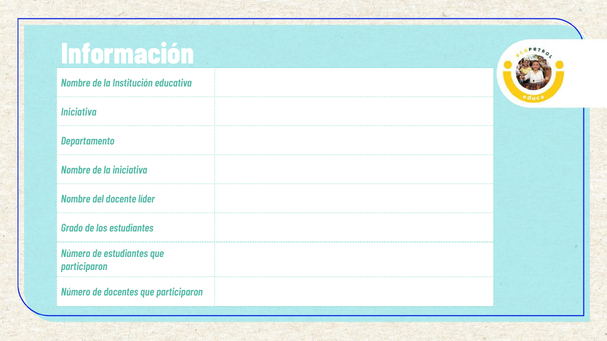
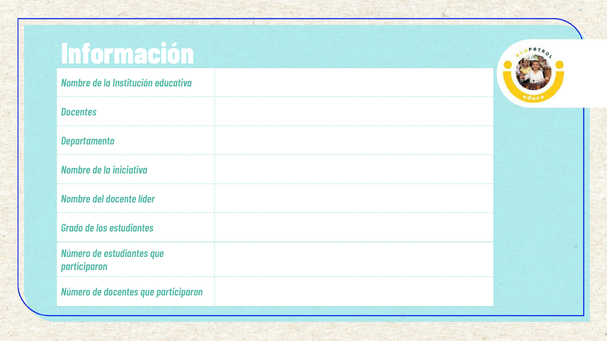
Iniciativa: Iniciativa -> Docentes (79, 112)
